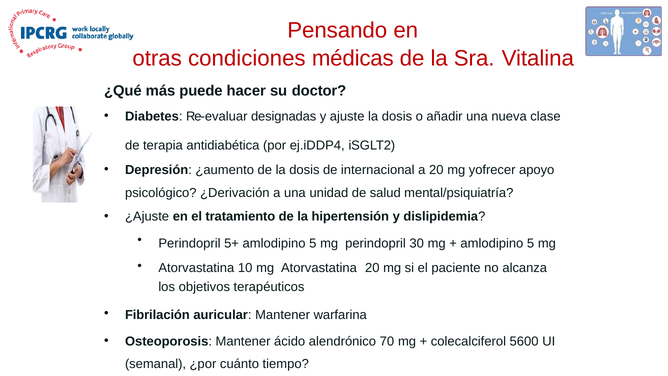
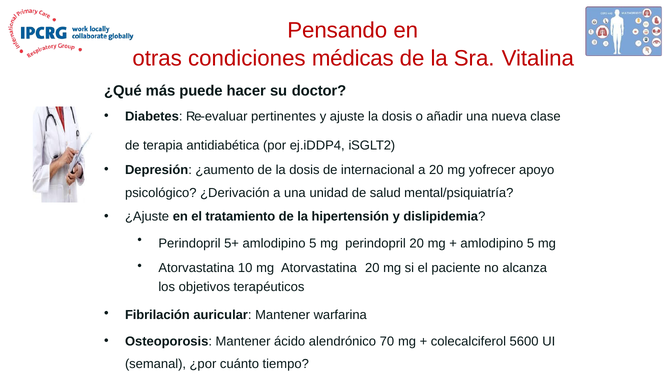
designadas: designadas -> pertinentes (284, 116)
perindopril 30: 30 -> 20 (417, 244)
